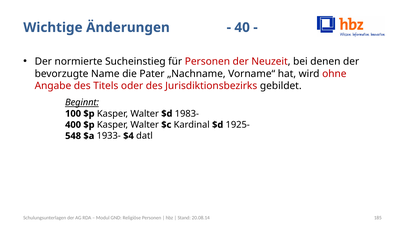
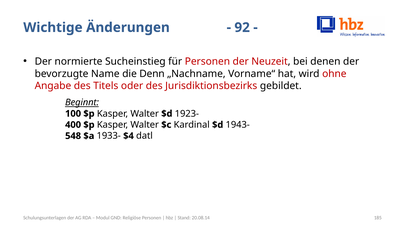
40: 40 -> 92 (242, 27)
Pater: Pater -> Denn (152, 74)
1983-: 1983- -> 1923- (187, 114)
1925-: 1925- -> 1943- (238, 125)
